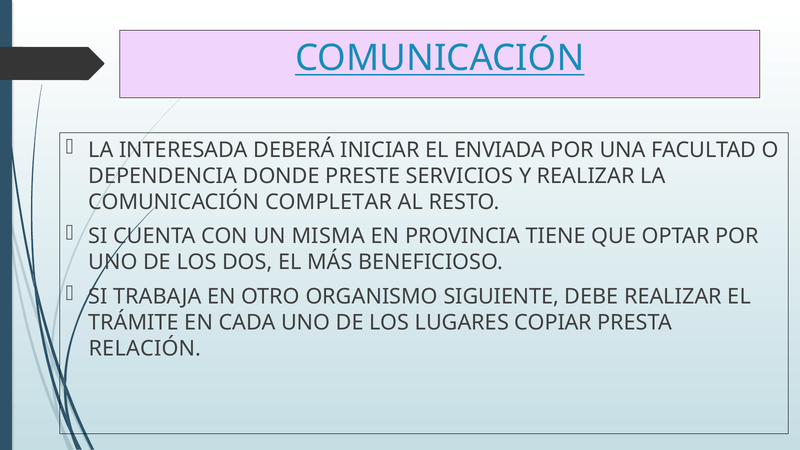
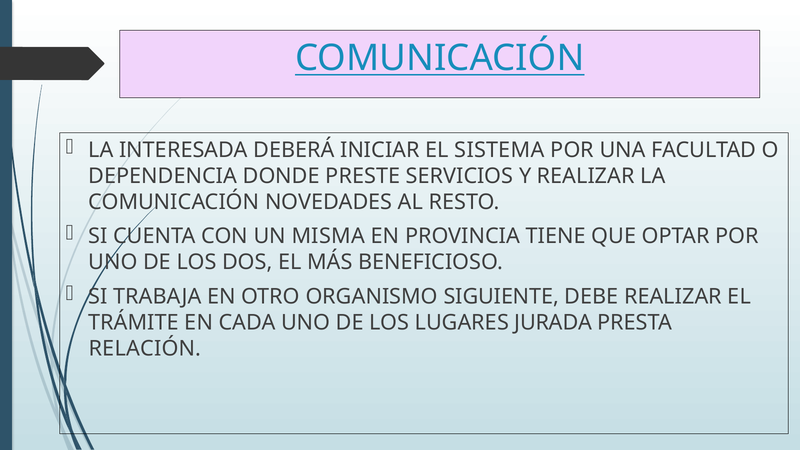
ENVIADA: ENVIADA -> SISTEMA (499, 150)
COMPLETAR: COMPLETAR -> NOVEDADES (329, 202)
COPIAR: COPIAR -> JURADA (553, 323)
